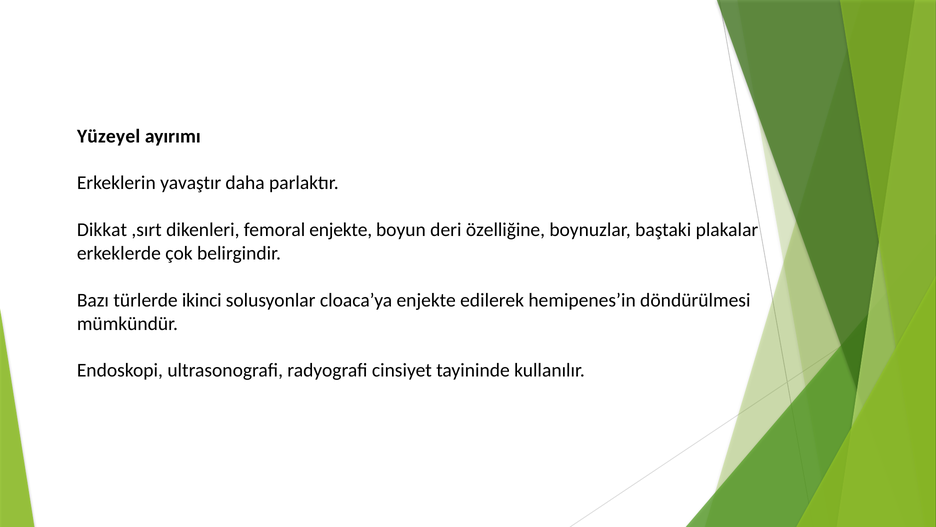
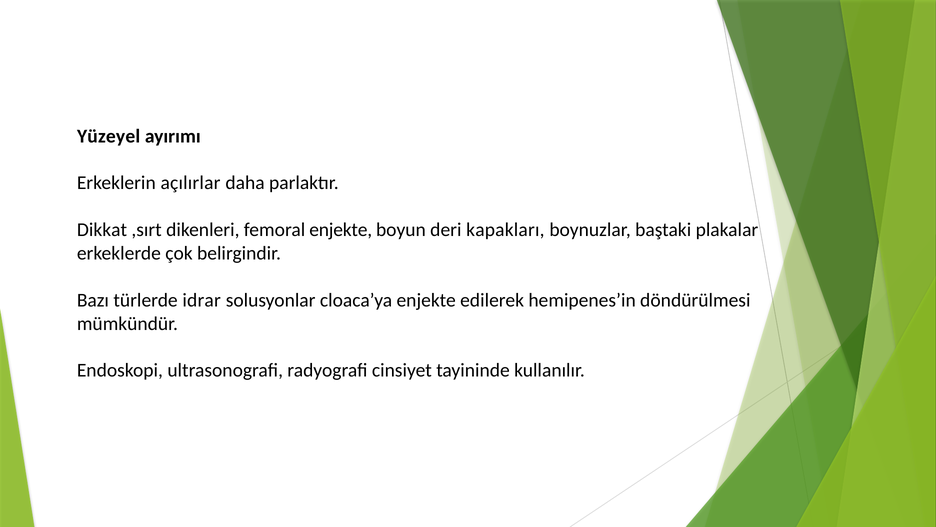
yavaştır: yavaştır -> açılırlar (191, 183)
özelliğine: özelliğine -> kapakları (505, 230)
ikinci: ikinci -> idrar (202, 300)
